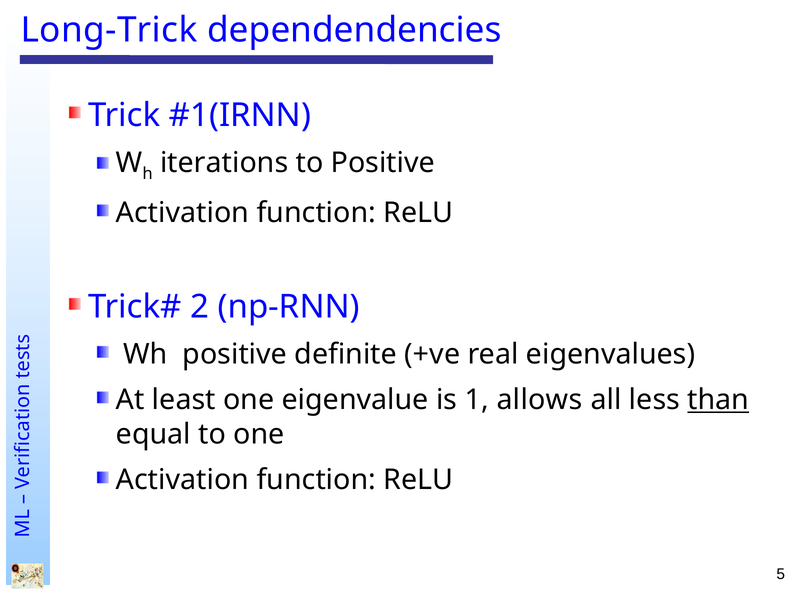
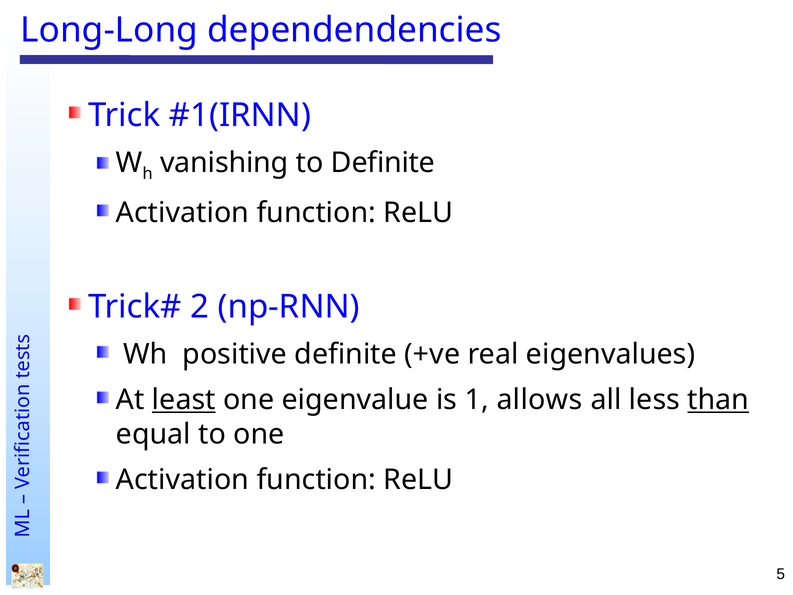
Long-Trick: Long-Trick -> Long-Long (109, 30)
iterations: iterations -> vanishing (224, 163)
to Positive: Positive -> Definite (383, 163)
least underline: none -> present (184, 400)
